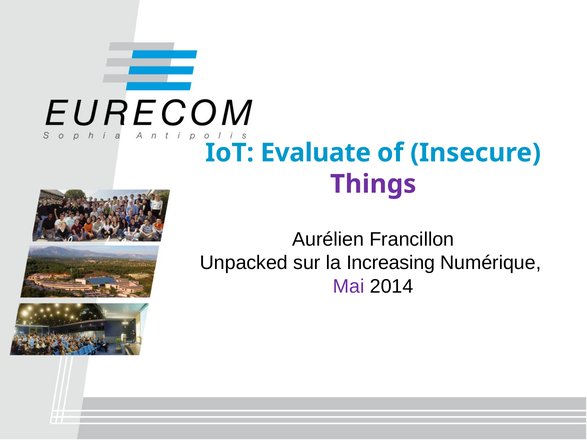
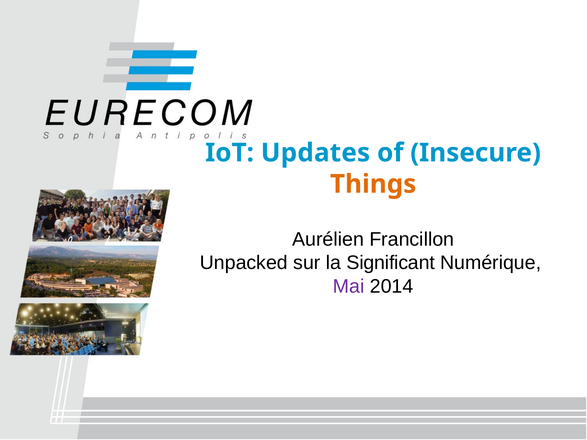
Evaluate: Evaluate -> Updates (315, 153)
Things colour: purple -> orange (373, 184)
Increasing: Increasing -> Significant (391, 263)
